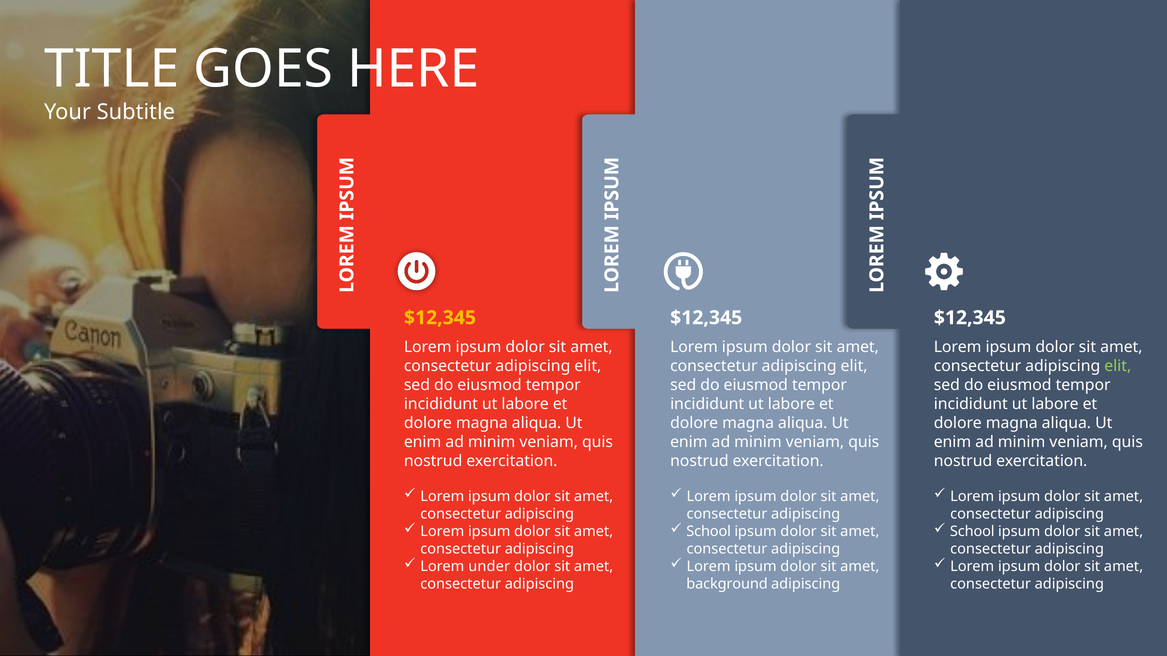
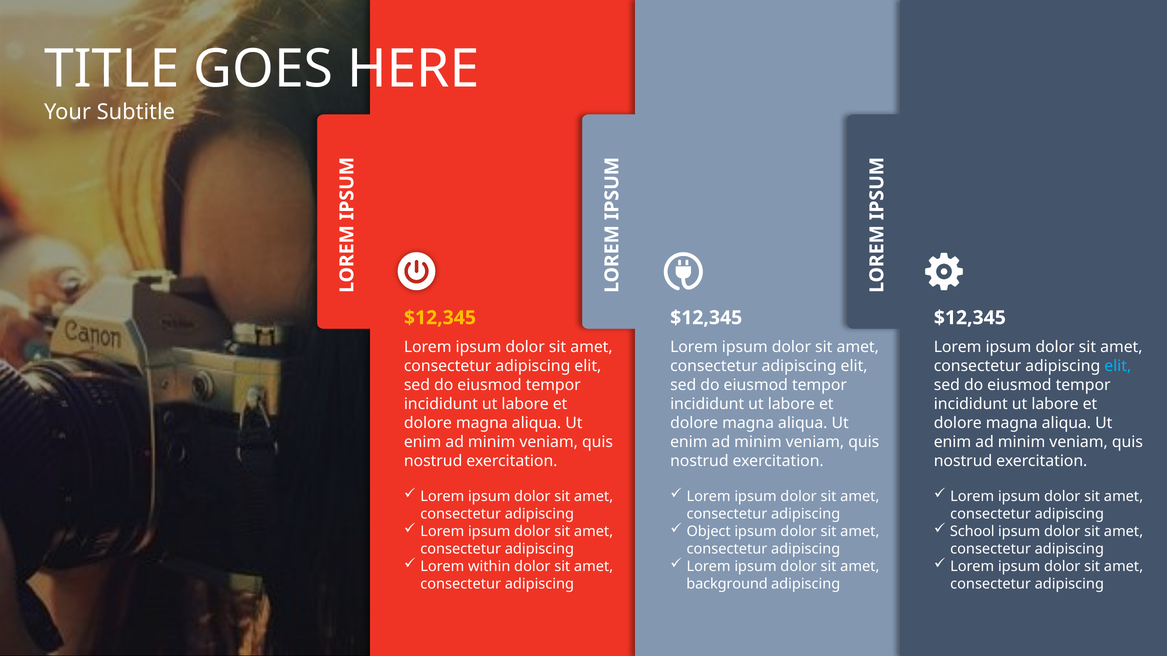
elit colour: light green -> light blue (1118, 366)
School: School -> Object (709, 532)
under: under -> within (489, 567)
